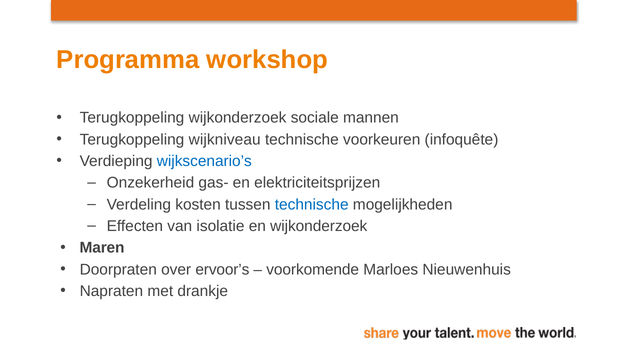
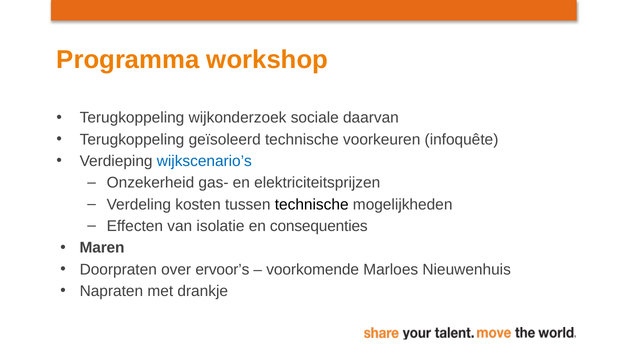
mannen: mannen -> daarvan (371, 118)
wijkniveau: wijkniveau -> geïsoleerd (225, 139)
technische colour: blue -> black (312, 204)
en wijkonderzoek: wijkonderzoek -> consequenties (319, 226)
